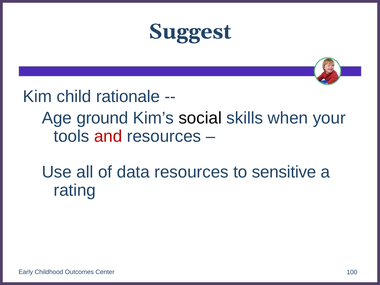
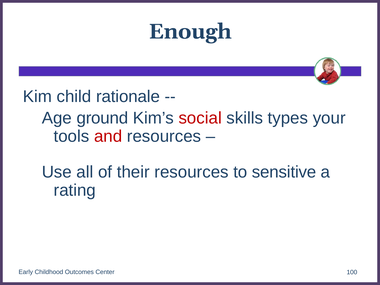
Suggest: Suggest -> Enough (190, 32)
social colour: black -> red (200, 118)
when: when -> types (288, 118)
data: data -> their (133, 172)
